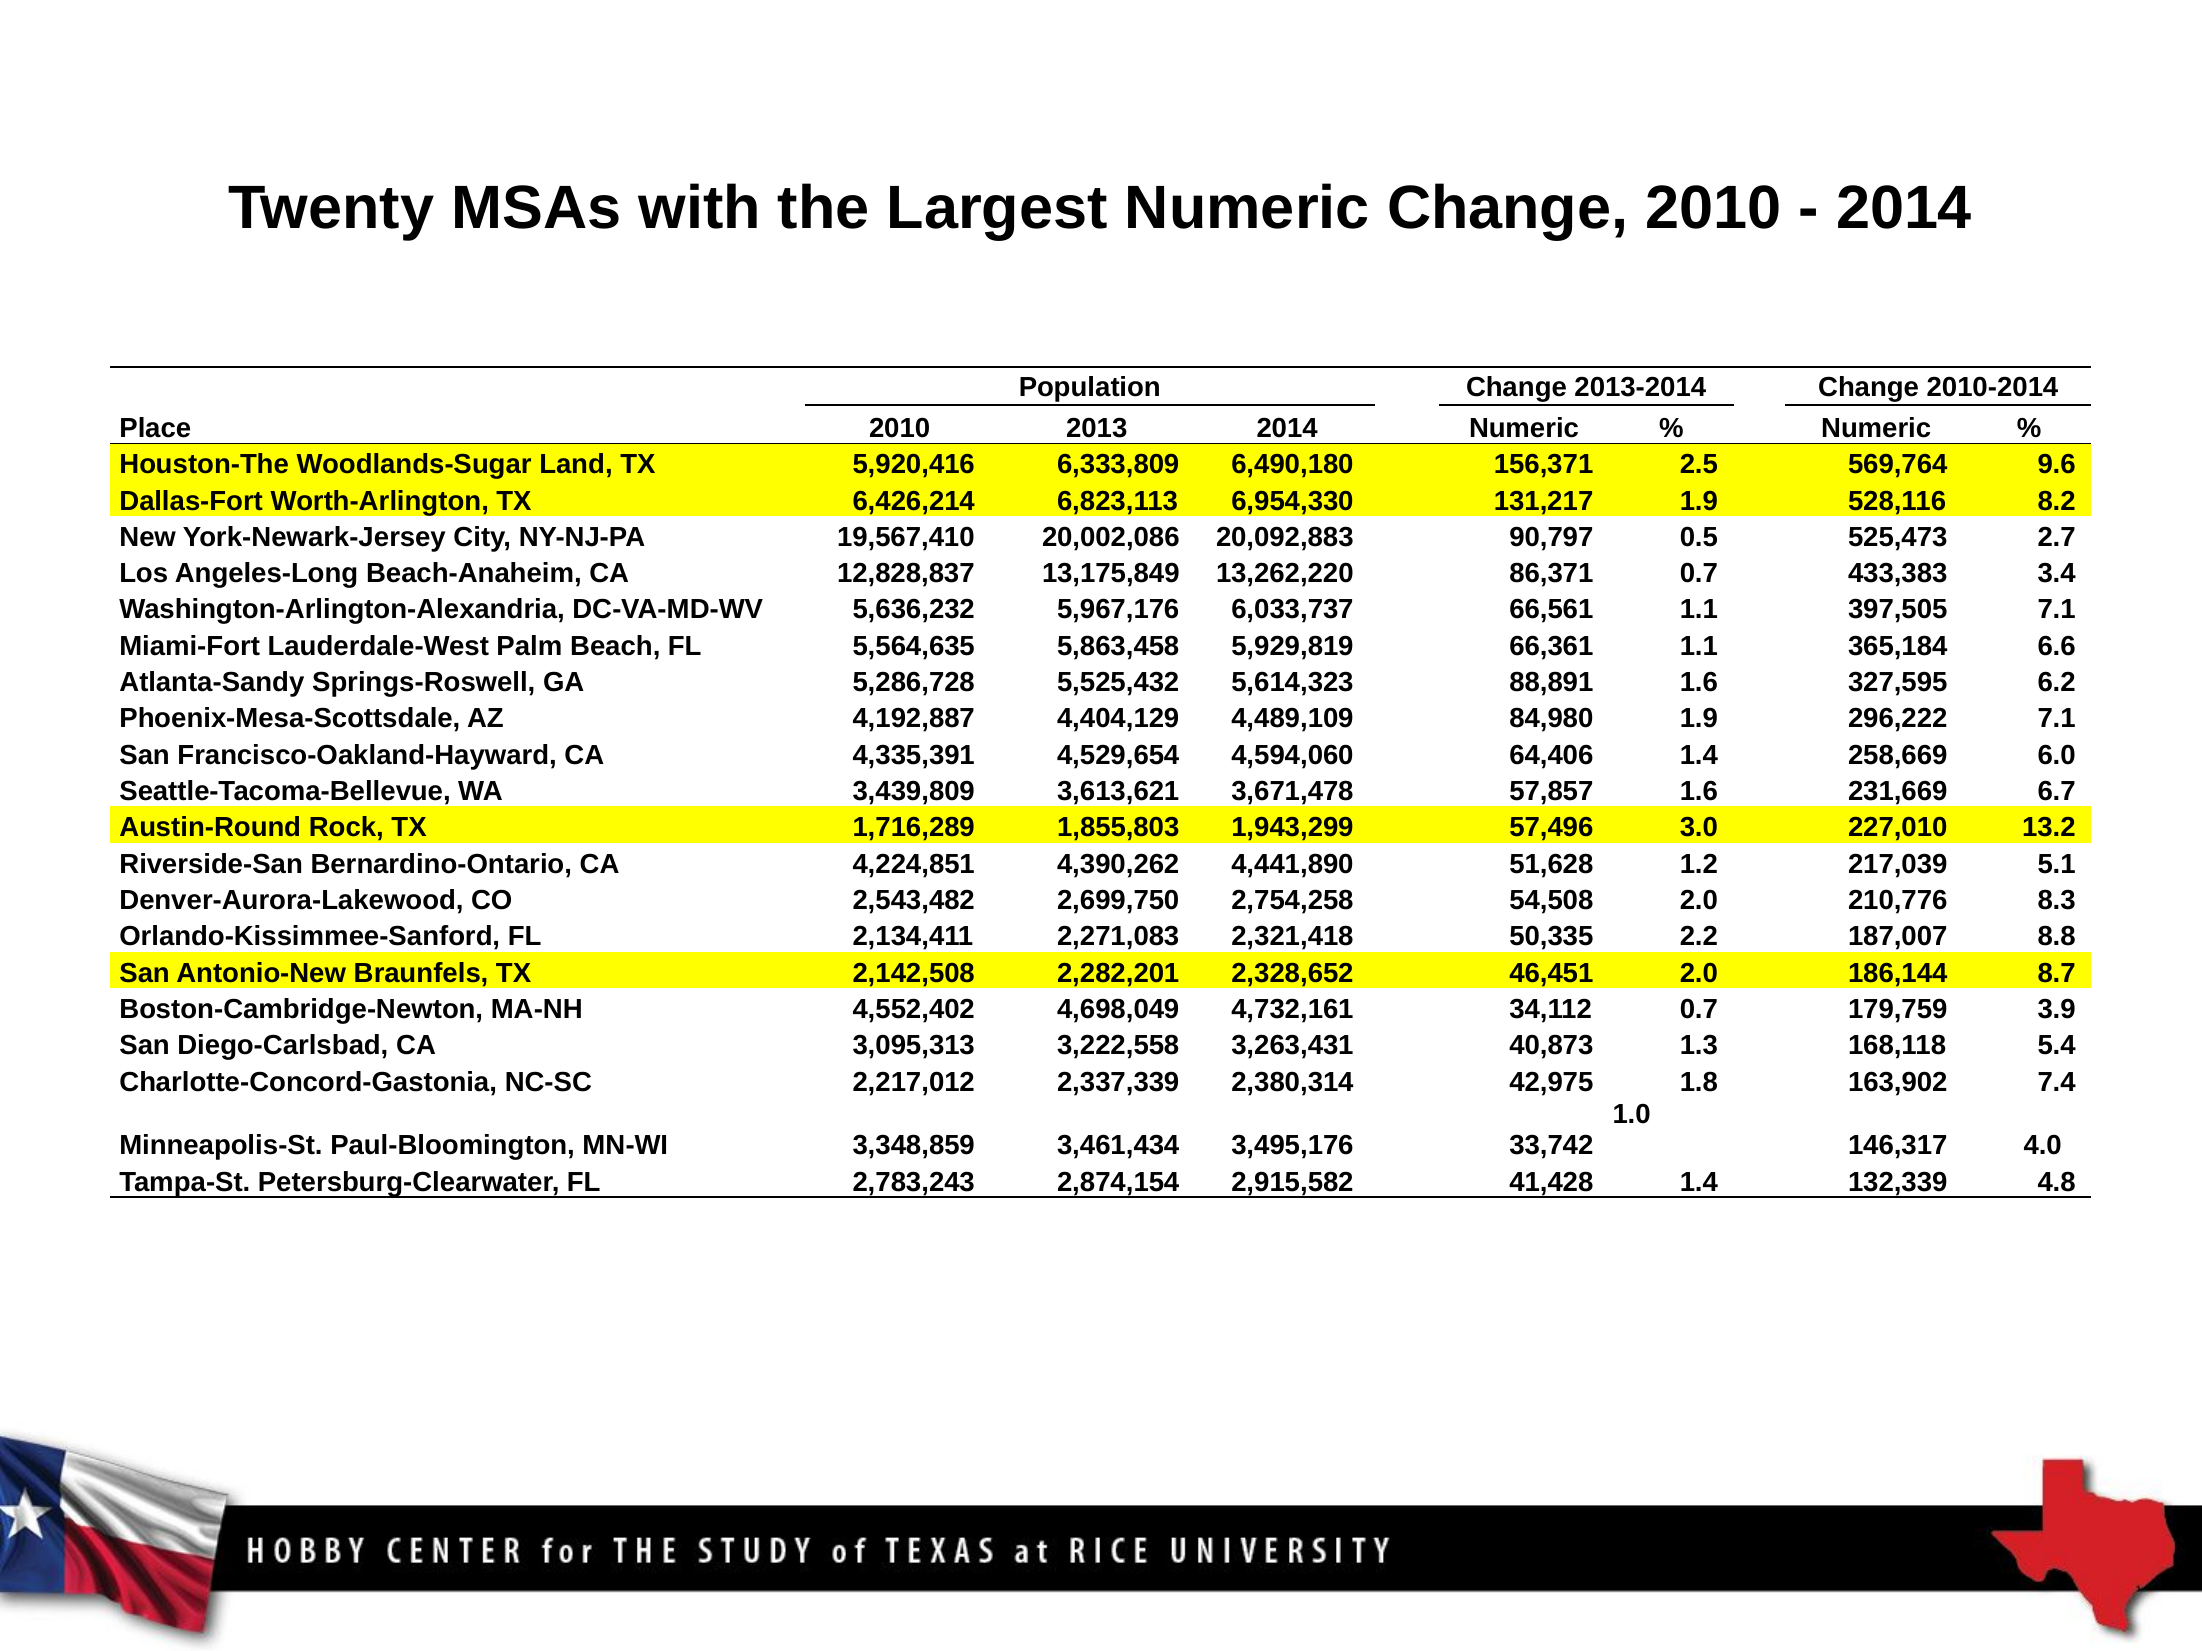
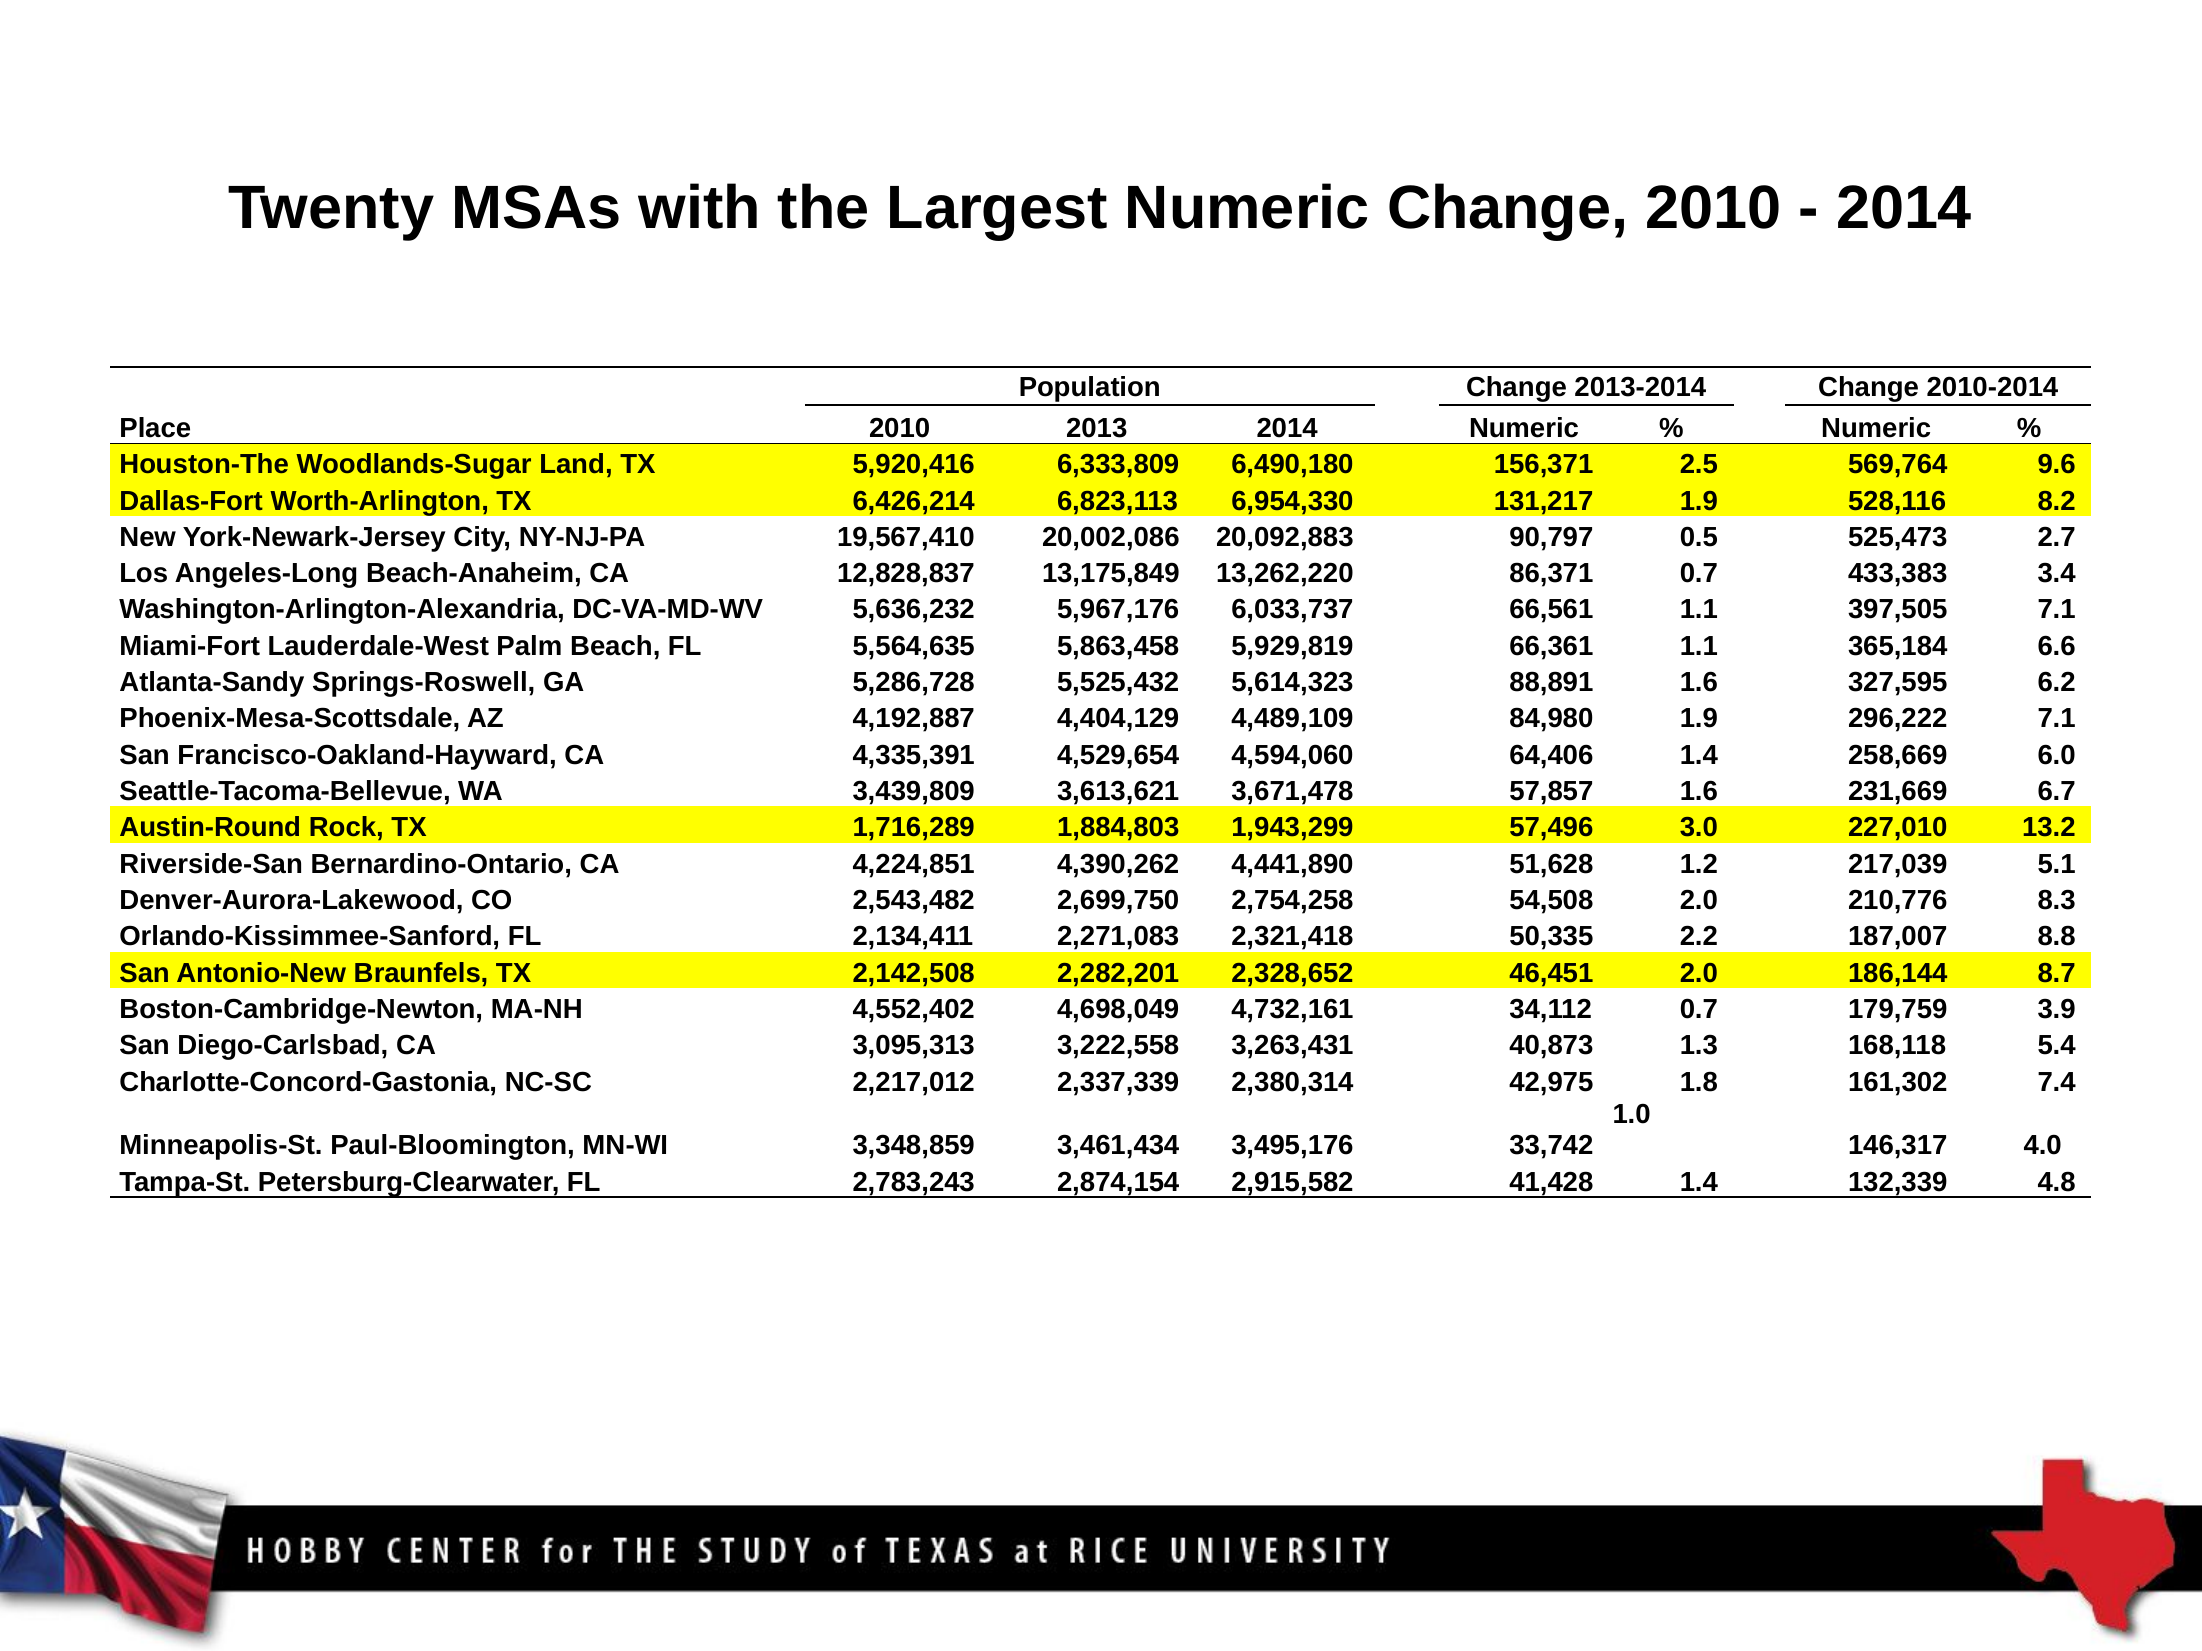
1,855,803: 1,855,803 -> 1,884,803 (1118, 828)
163,902: 163,902 -> 161,302 (1898, 1082)
